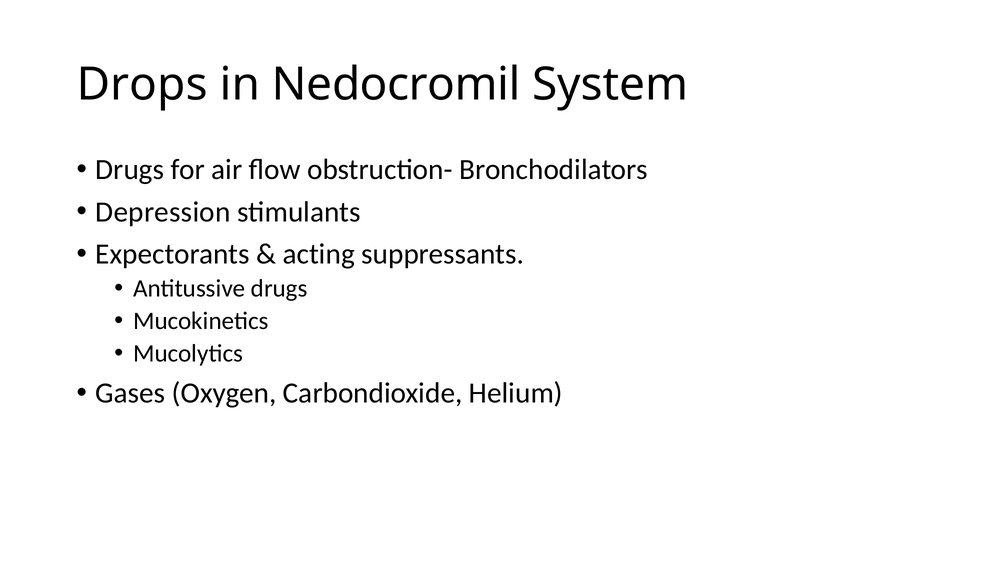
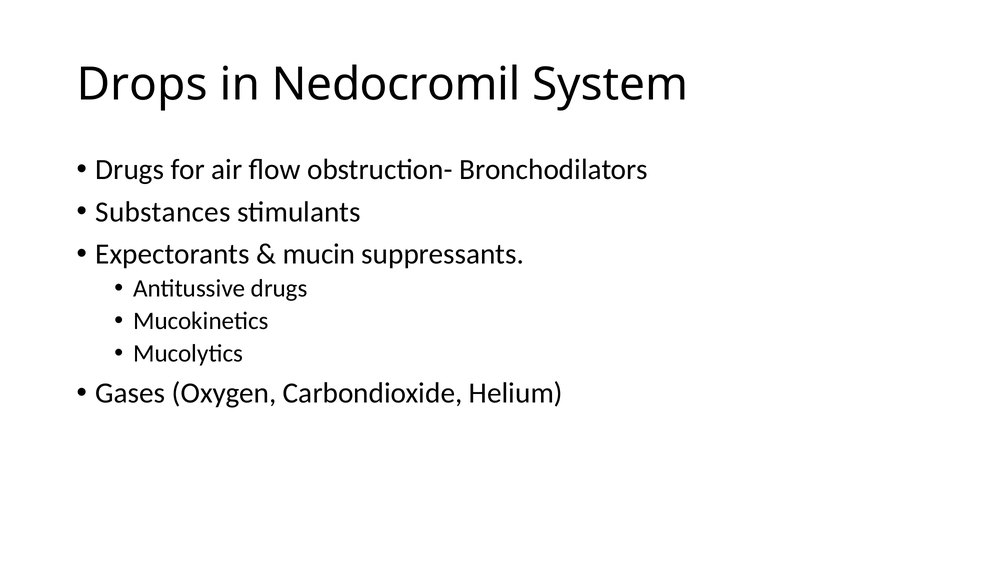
Depression: Depression -> Substances (163, 212)
acting: acting -> mucin (319, 254)
